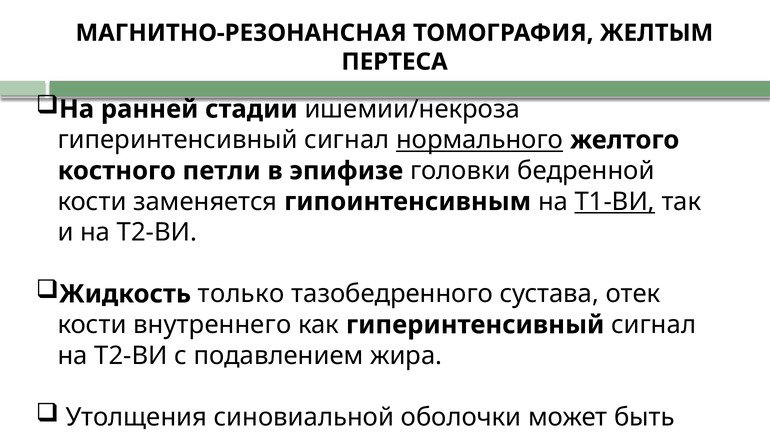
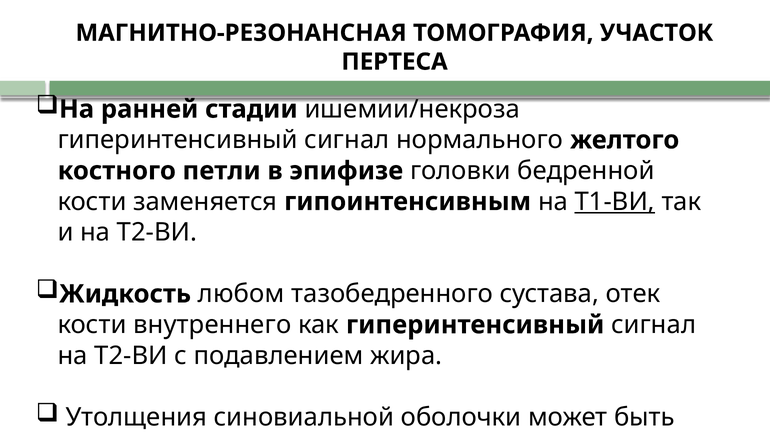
ЖЕЛТЫМ: ЖЕЛТЫМ -> УЧАСТОК (657, 33)
нормального underline: present -> none (480, 140)
только: только -> любом (241, 294)
